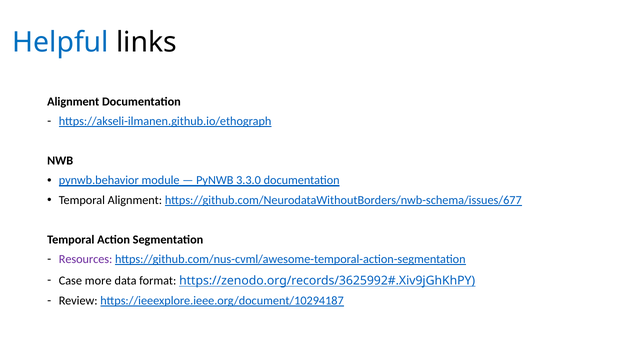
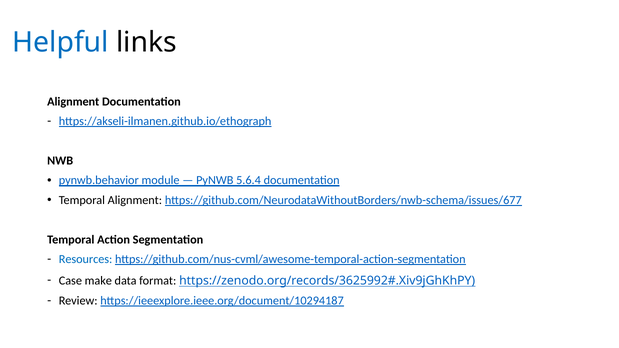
3.3.0: 3.3.0 -> 5.6.4 (249, 181)
Resources colour: purple -> blue (86, 260)
more: more -> make (98, 281)
